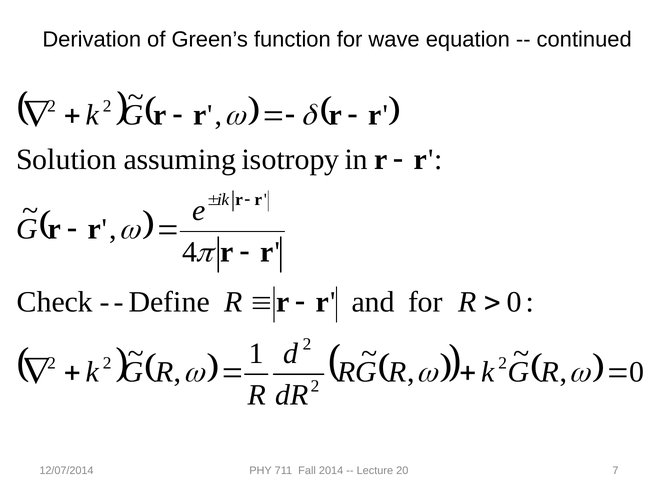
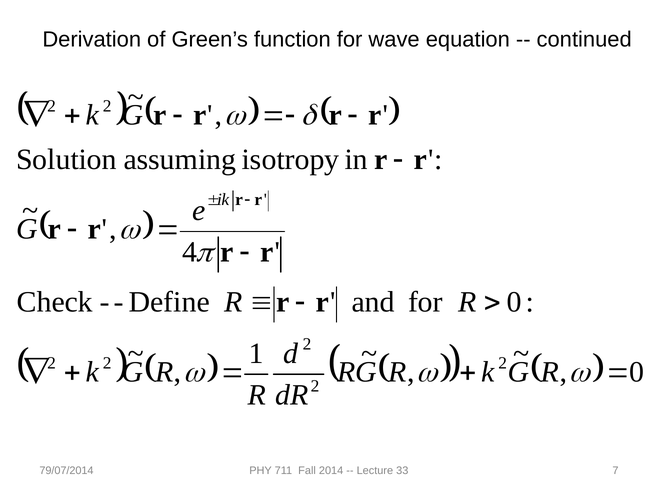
12/07/2014: 12/07/2014 -> 79/07/2014 (66, 471)
20: 20 -> 33 (402, 471)
